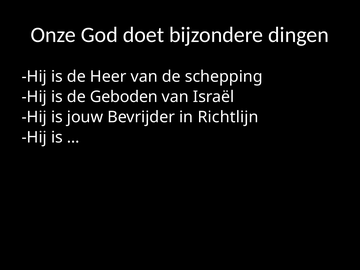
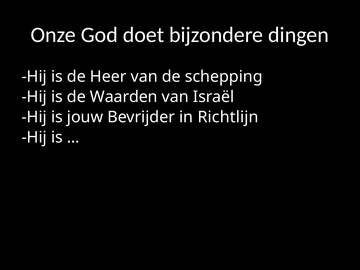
Geboden: Geboden -> Waarden (124, 97)
